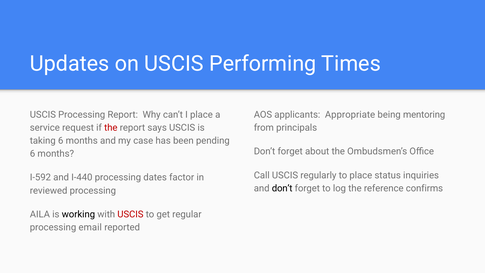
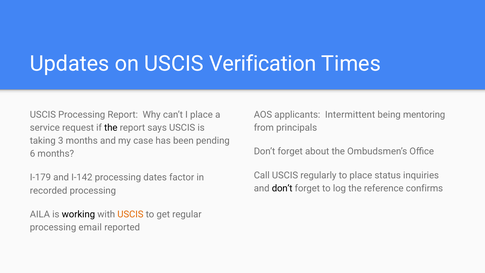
Performing: Performing -> Verification (263, 64)
Appropriate: Appropriate -> Intermittent (350, 115)
the colour: red -> black (111, 128)
taking 6: 6 -> 3 (61, 141)
I-592: I-592 -> I-179 (40, 177)
I-440: I-440 -> I-142 (82, 177)
reviewed: reviewed -> recorded (49, 190)
USCIS colour: red -> orange (130, 214)
